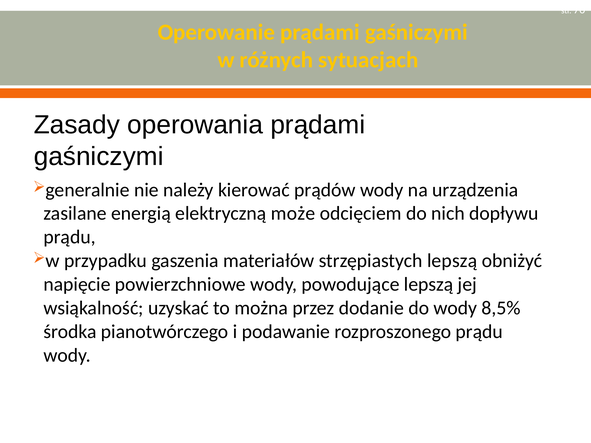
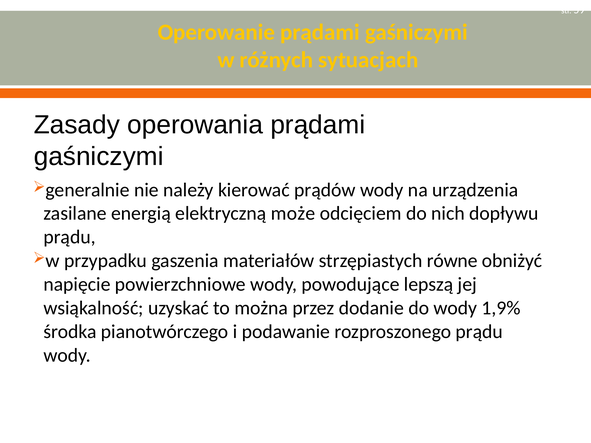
76: 76 -> 59 (579, 10)
strzępiastych lepszą: lepszą -> równe (452, 261)
8,5%: 8,5% -> 1,9% (501, 308)
